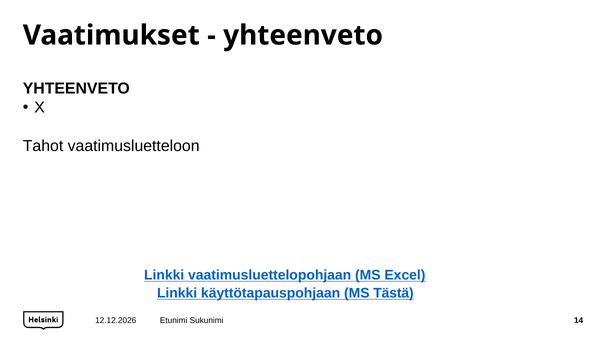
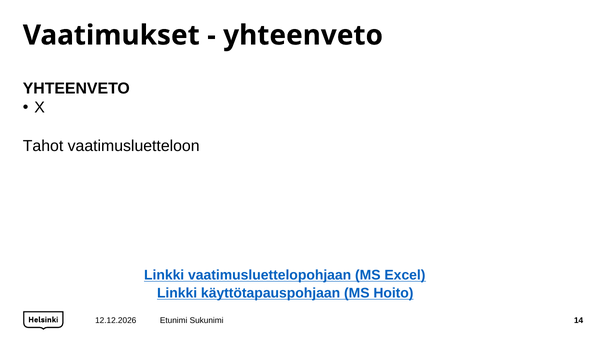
Tästä: Tästä -> Hoito (393, 293)
